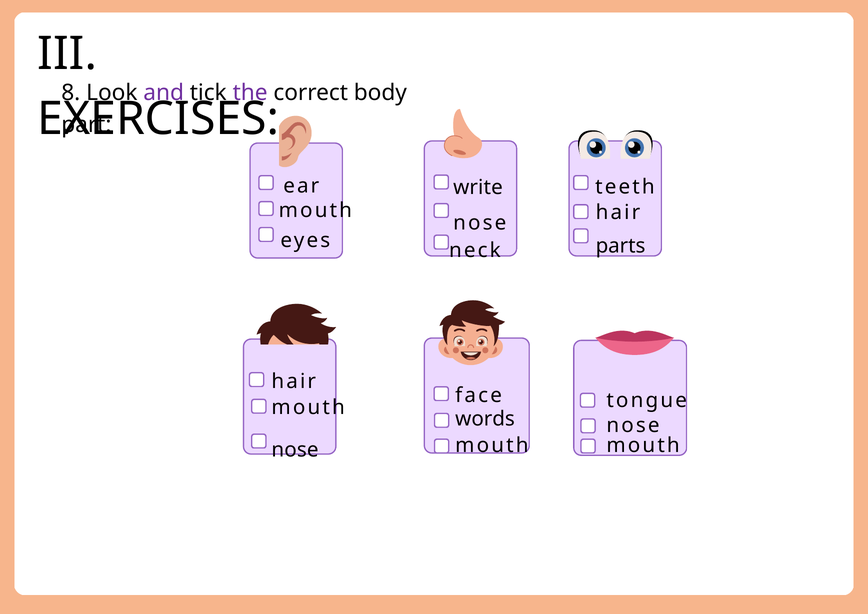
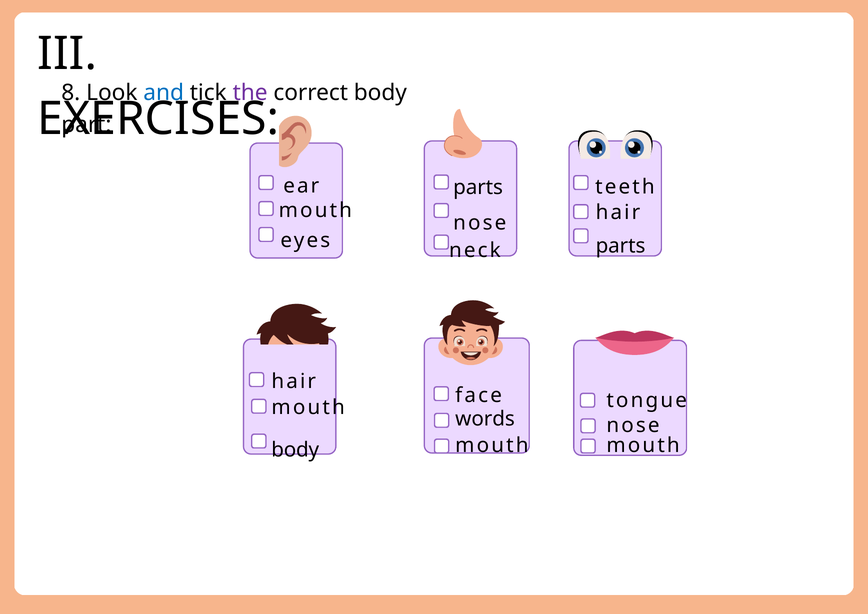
and colour: purple -> blue (164, 93)
write: write -> parts (478, 187)
nose: nose -> body (295, 449)
